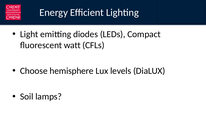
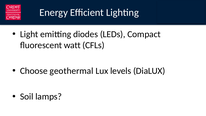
hemisphere: hemisphere -> geothermal (72, 71)
